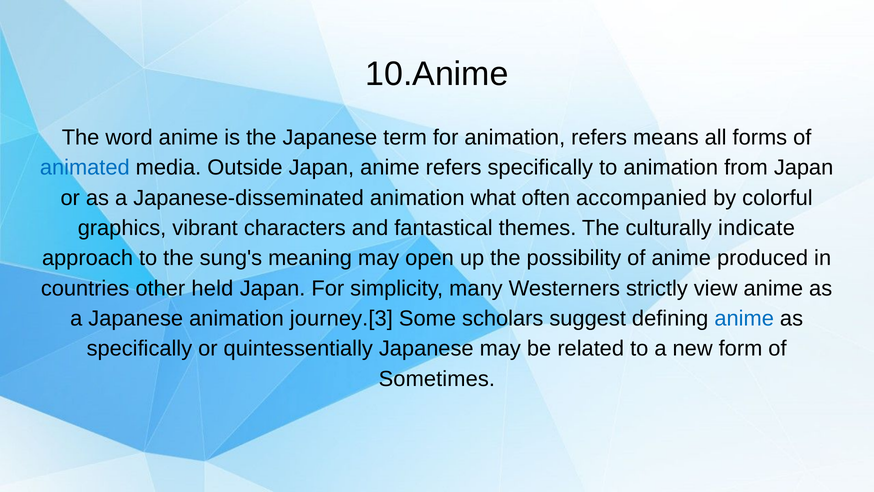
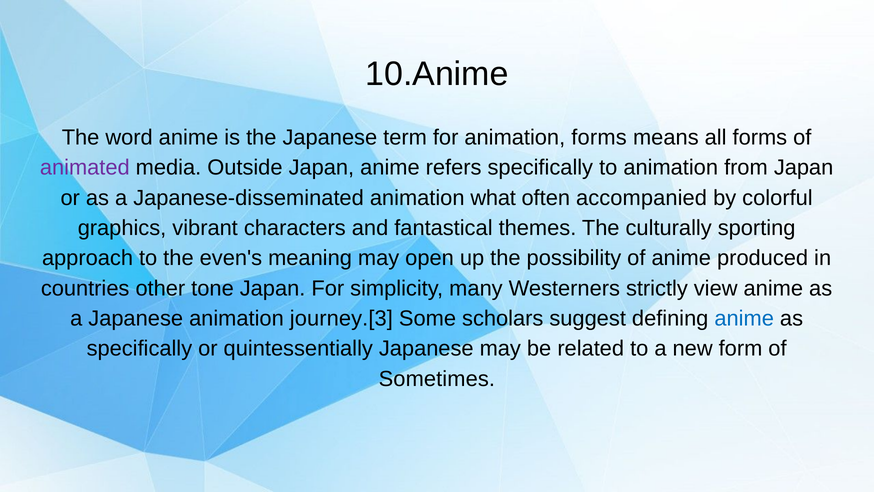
animation refers: refers -> forms (599, 137)
animated colour: blue -> purple (85, 168)
indicate: indicate -> sporting (757, 228)
sung's: sung's -> even's (231, 258)
held: held -> tone (213, 288)
